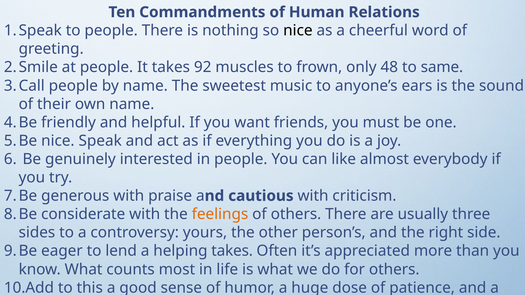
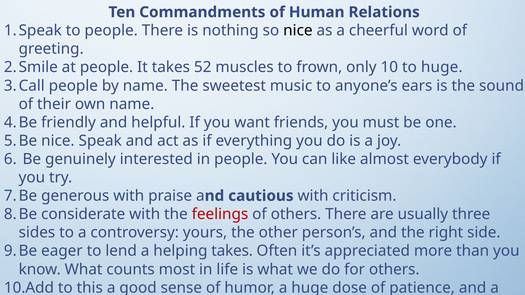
92: 92 -> 52 (203, 67)
48: 48 -> 10 (389, 67)
to same: same -> huge (442, 67)
feelings colour: orange -> red (220, 214)
